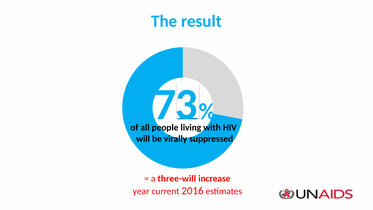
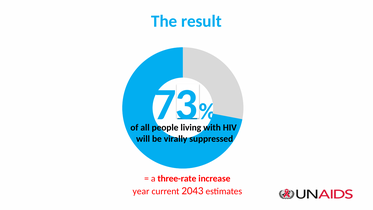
three-will: three-will -> three-rate (177, 178)
2016: 2016 -> 2043 (192, 191)
